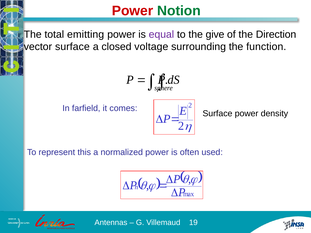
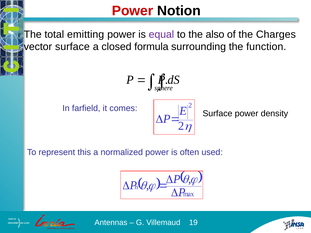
Notion colour: green -> black (179, 11)
give: give -> also (215, 34)
Direction: Direction -> Charges (276, 34)
voltage: voltage -> formula (151, 47)
